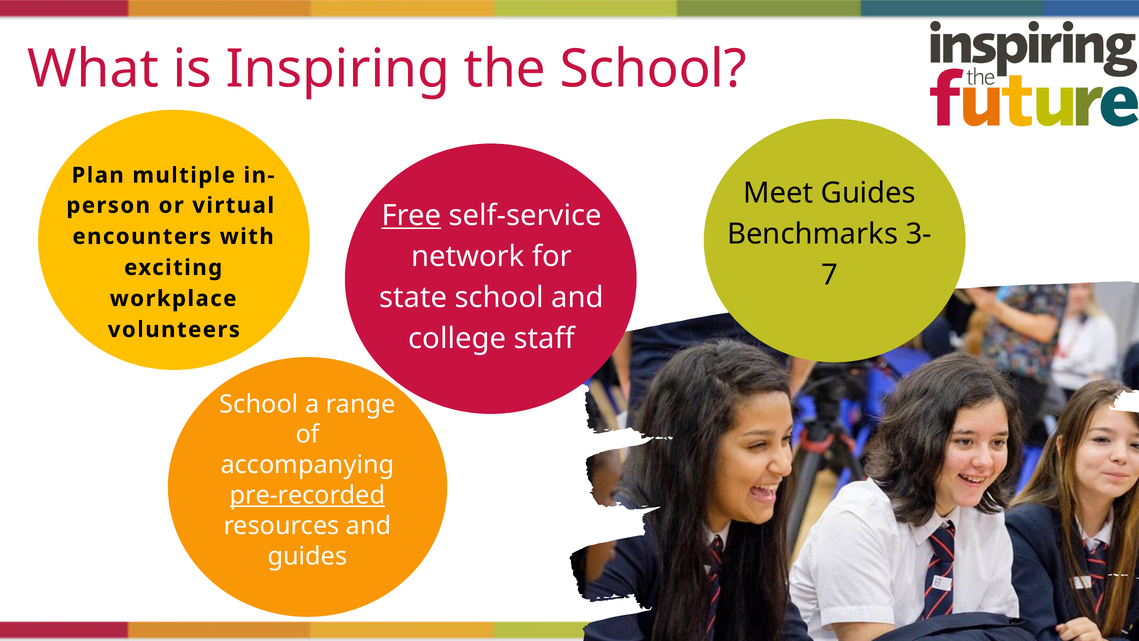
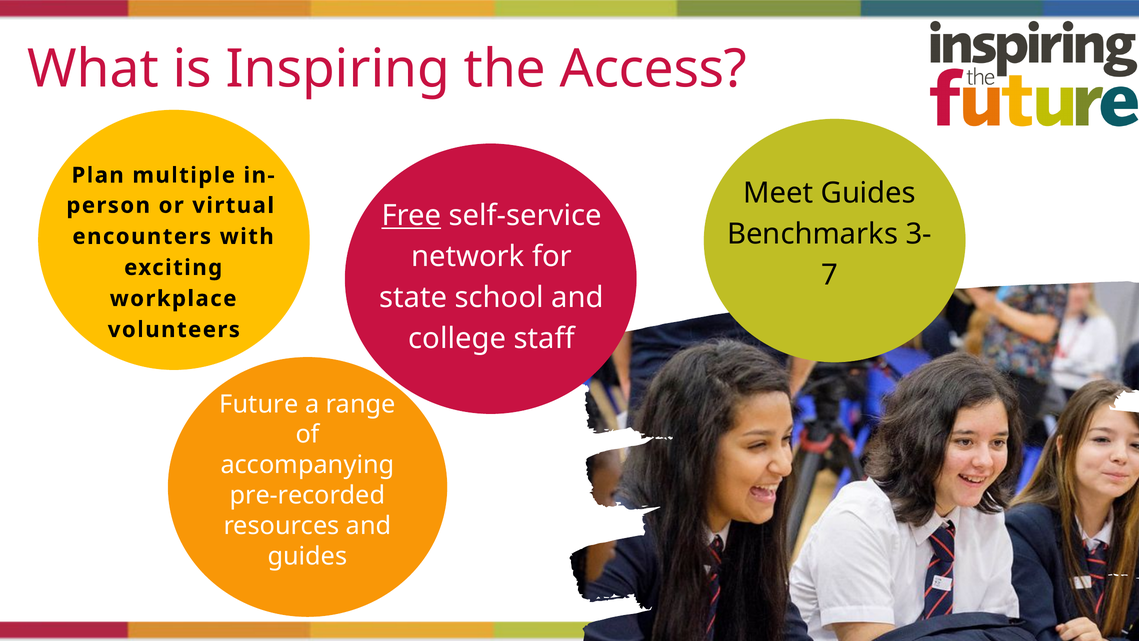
the School: School -> Access (653, 69)
School: School -> Future (259, 404)
pre-recorded underline: present -> none (308, 495)
